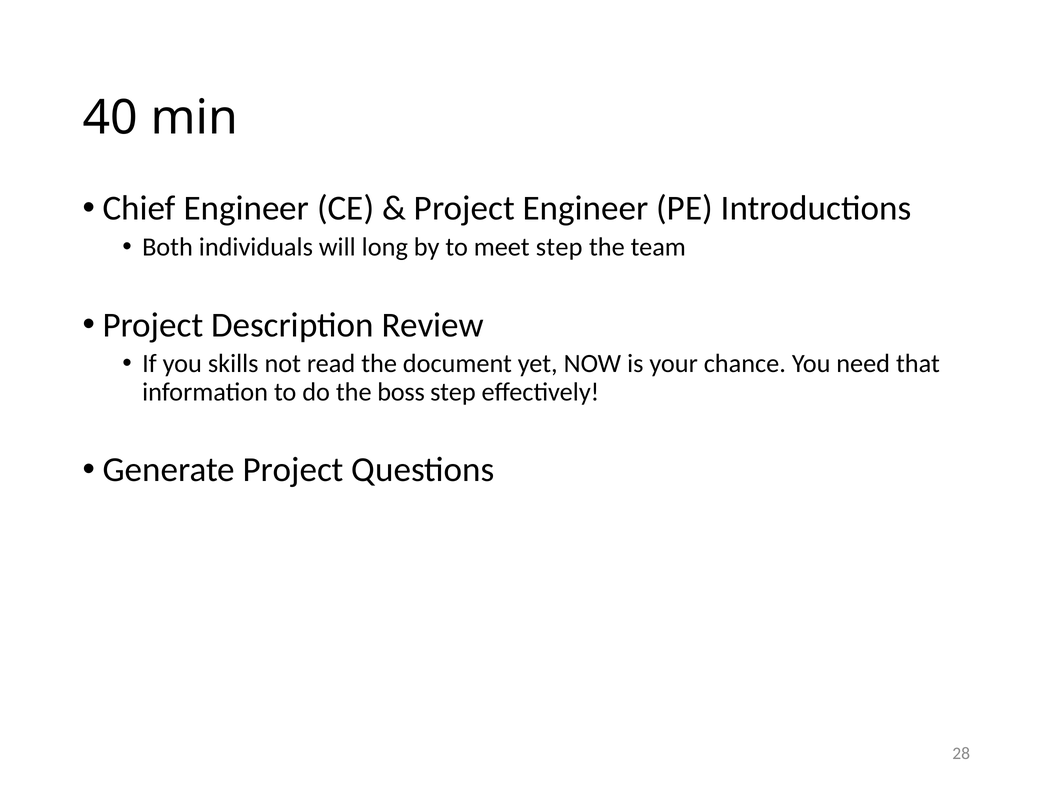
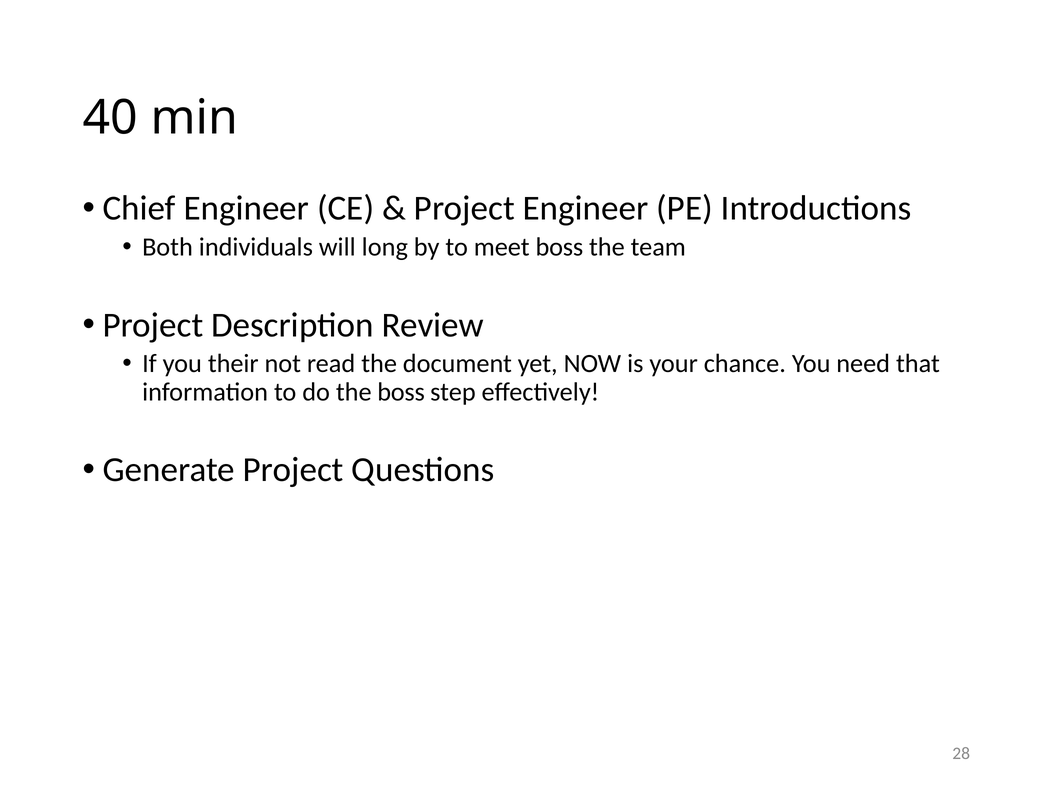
meet step: step -> boss (559, 247)
skills: skills -> their (233, 364)
